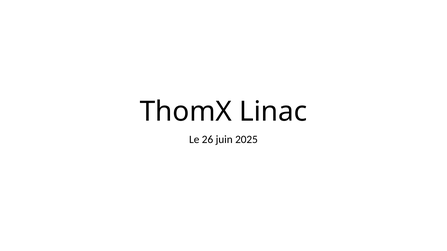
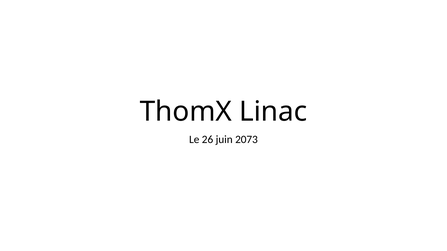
2025: 2025 -> 2073 (246, 140)
